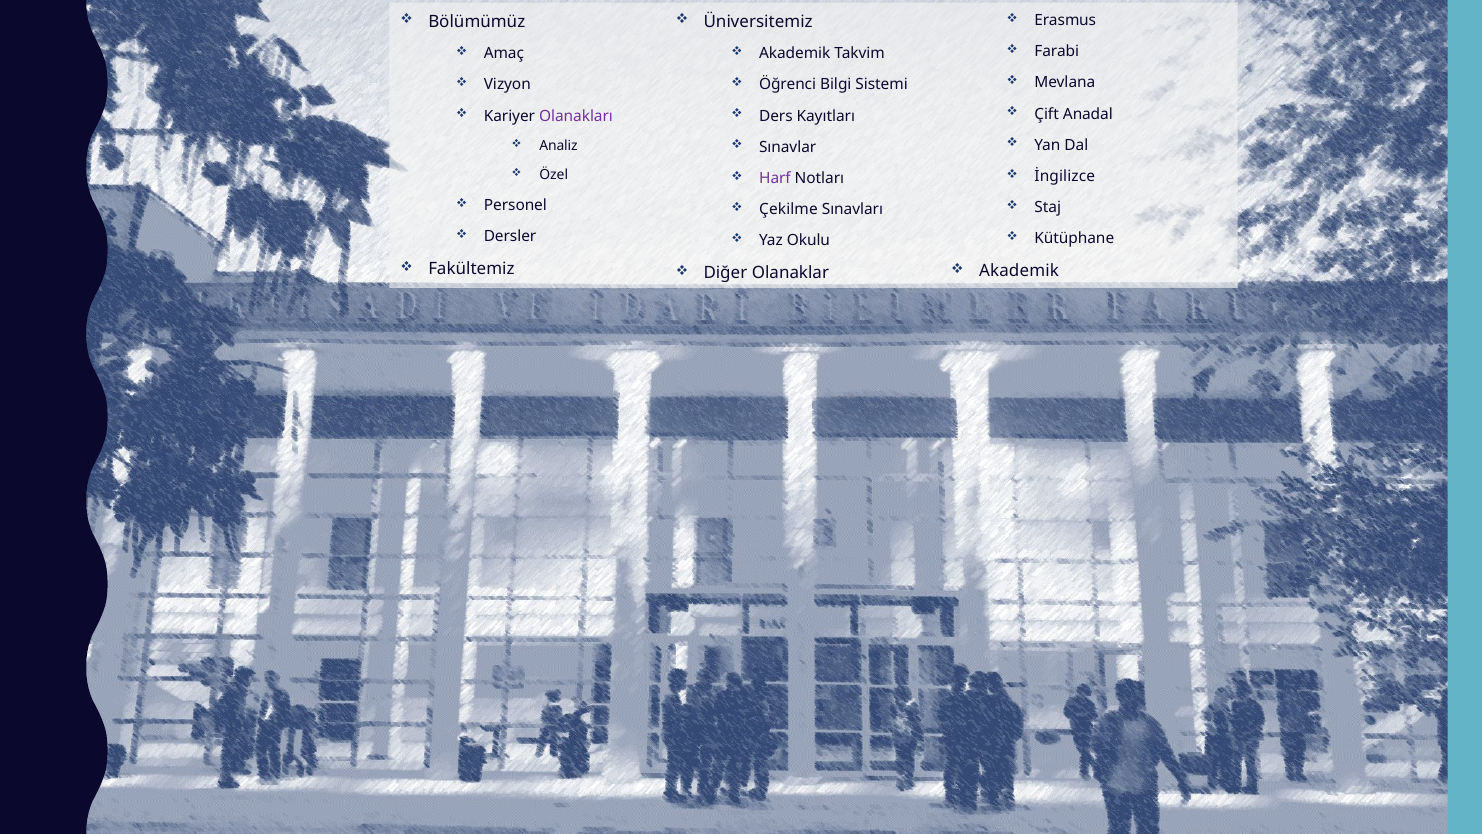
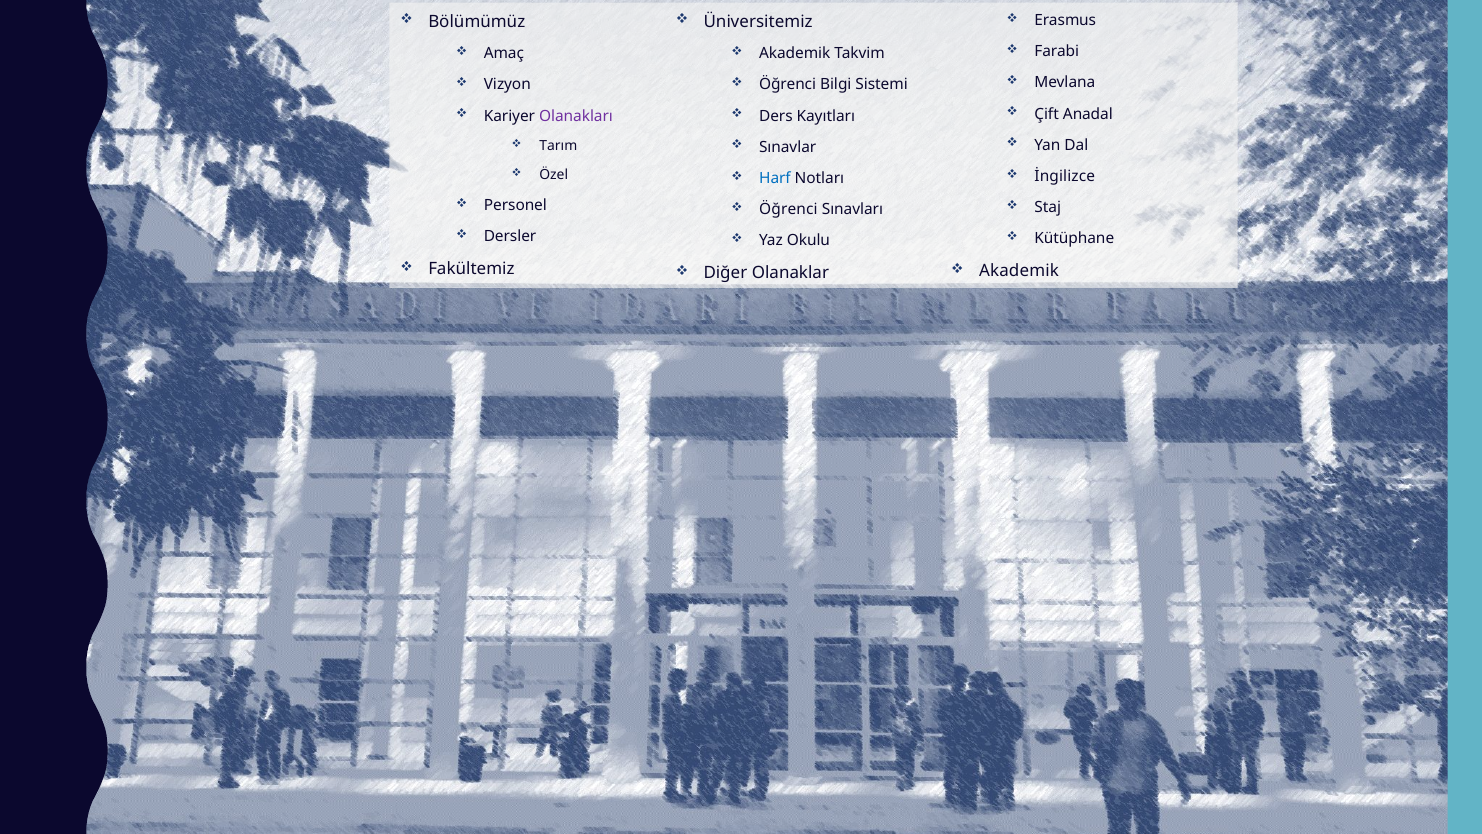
Analiz: Analiz -> Tarım (558, 146)
Harf colour: purple -> blue (775, 178)
Çekilme: Çekilme -> Öğrenci (788, 209)
